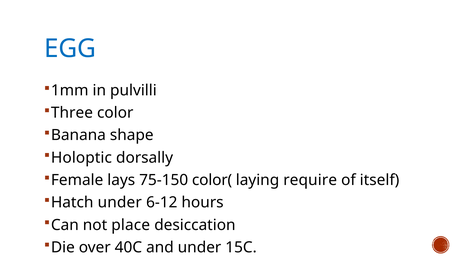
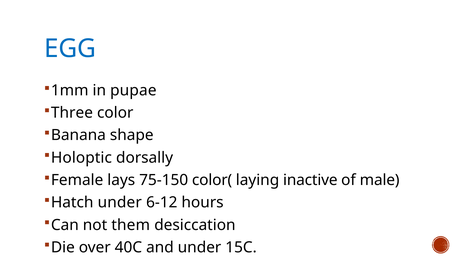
pulvilli: pulvilli -> pupae (133, 90)
require: require -> inactive (310, 180)
itself: itself -> male (380, 180)
place: place -> them (131, 225)
